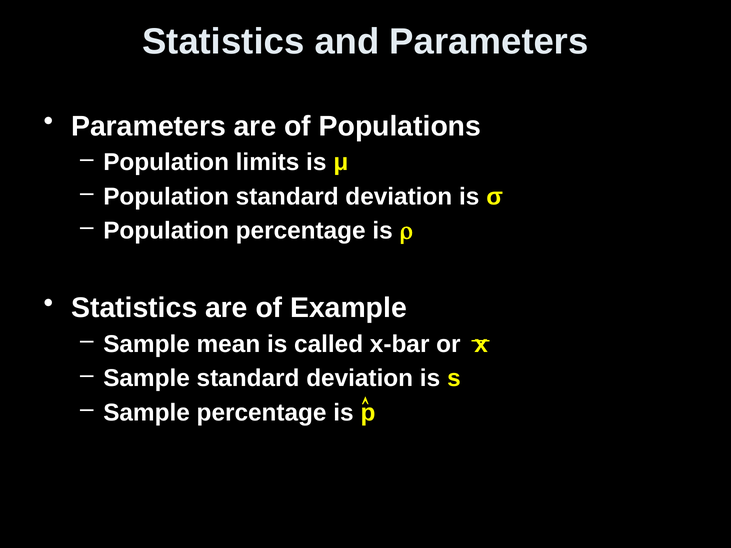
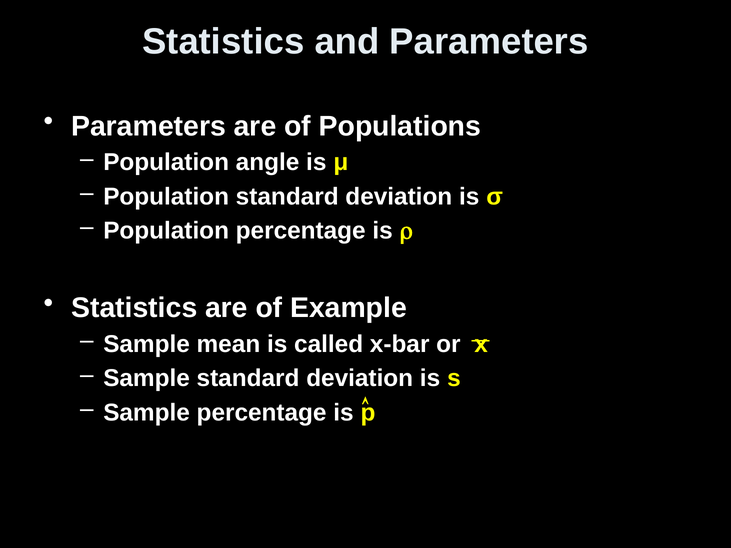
limits: limits -> angle (268, 163)
